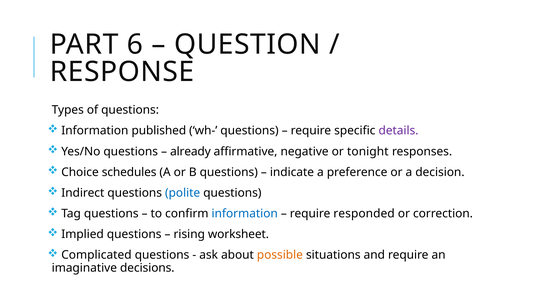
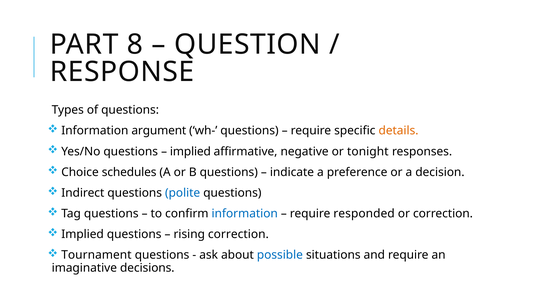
6: 6 -> 8 (135, 45)
published: published -> argument (159, 131)
details colour: purple -> orange (399, 131)
already: already -> implied (190, 152)
rising worksheet: worksheet -> correction (238, 235)
Complicated: Complicated -> Tournament (96, 255)
possible colour: orange -> blue (280, 255)
